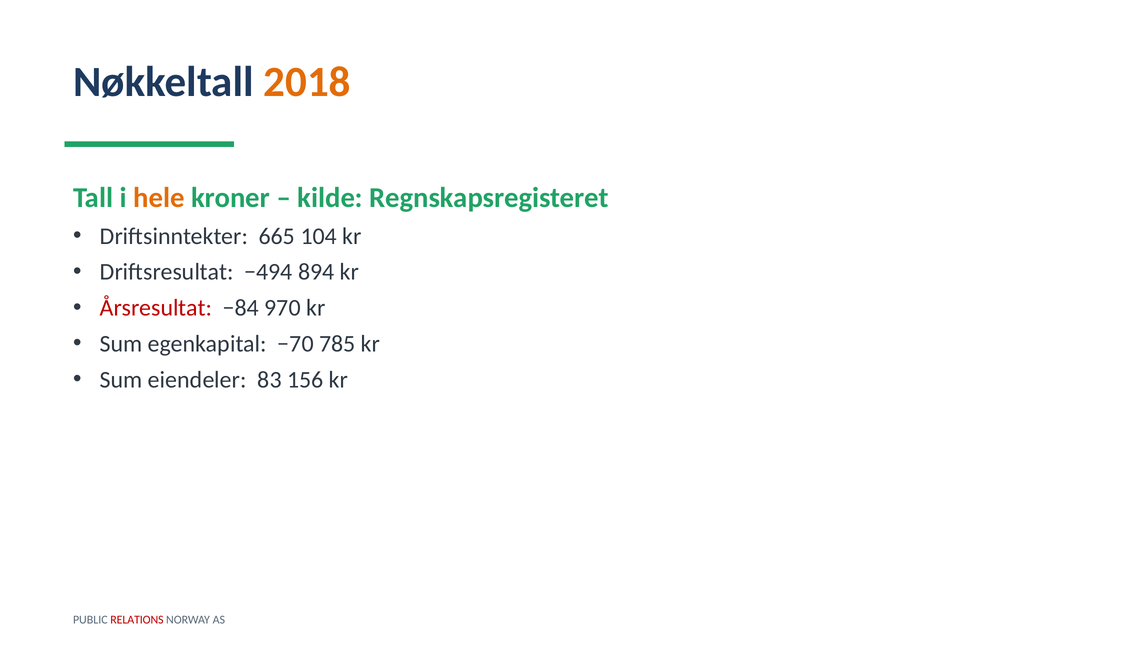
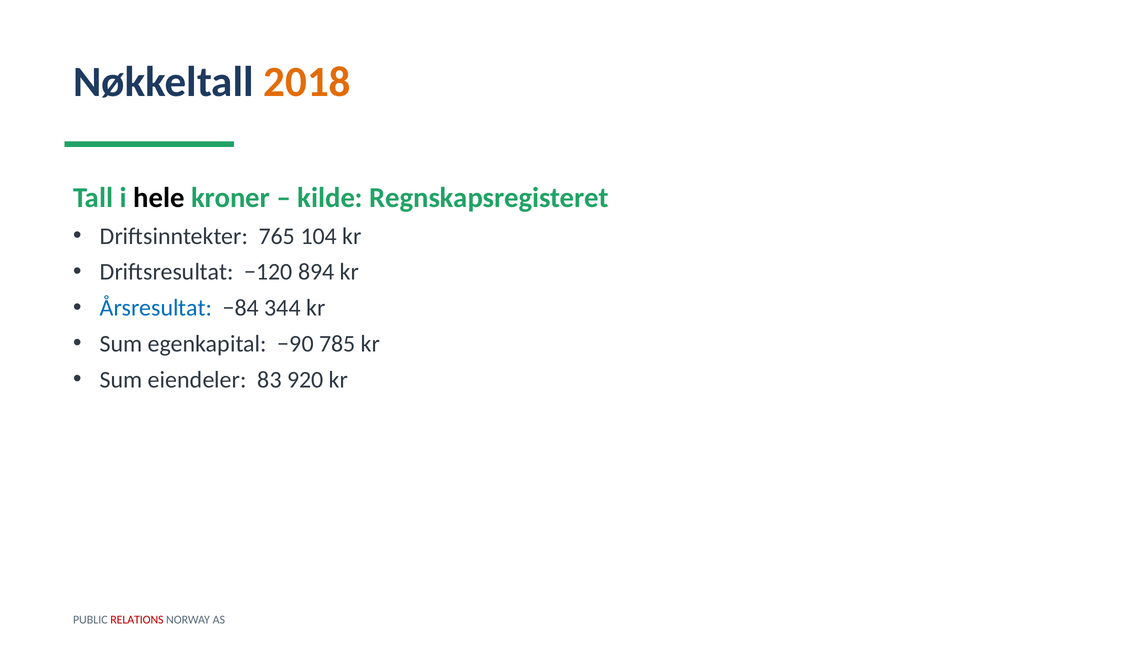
hele colour: orange -> black (159, 198)
665: 665 -> 765 (277, 236)
−494: −494 -> −120 (268, 272)
Årsresultat colour: red -> blue (156, 308)
970: 970 -> 344 (283, 308)
−70: −70 -> −90 (296, 344)
156: 156 -> 920 (305, 380)
